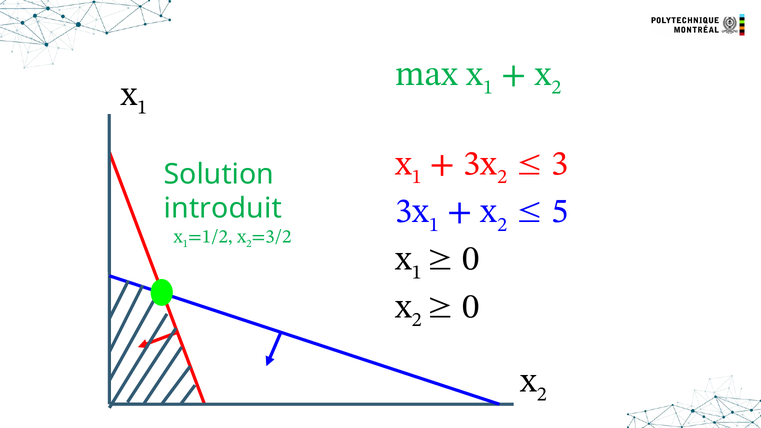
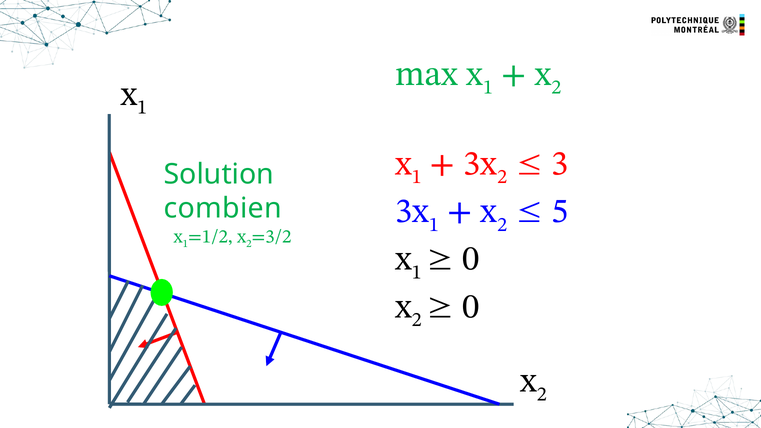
introduit: introduit -> combien (223, 208)
